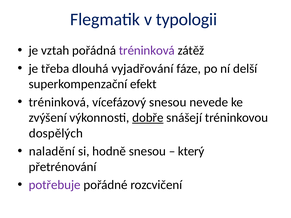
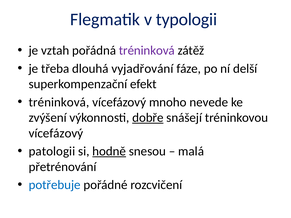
vícefázový snesou: snesou -> mnoho (168, 102)
dospělých: dospělých -> vícefázový (56, 133)
naladění: naladění -> patologii (52, 151)
hodně underline: none -> present (109, 151)
který: který -> malá (191, 151)
potřebuje colour: purple -> blue (55, 185)
